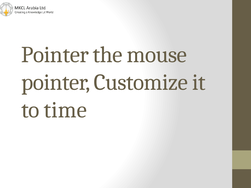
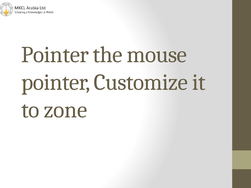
time: time -> zone (65, 110)
